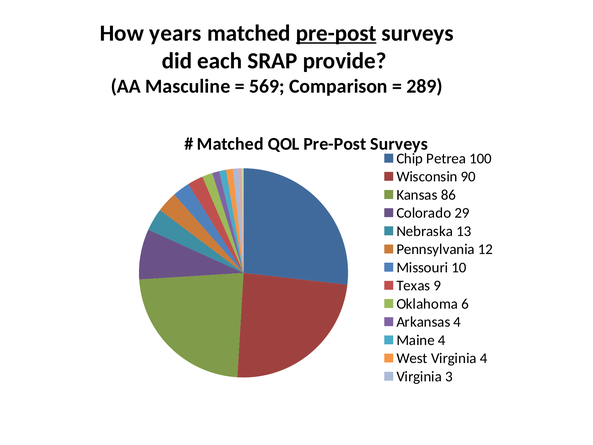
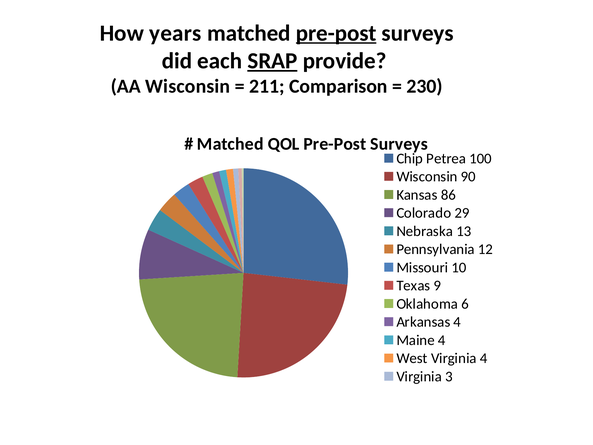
SRAP underline: none -> present (272, 61)
AA Masculine: Masculine -> Wisconsin (188, 86)
569: 569 -> 211 (267, 86)
289: 289 -> 230 (425, 86)
